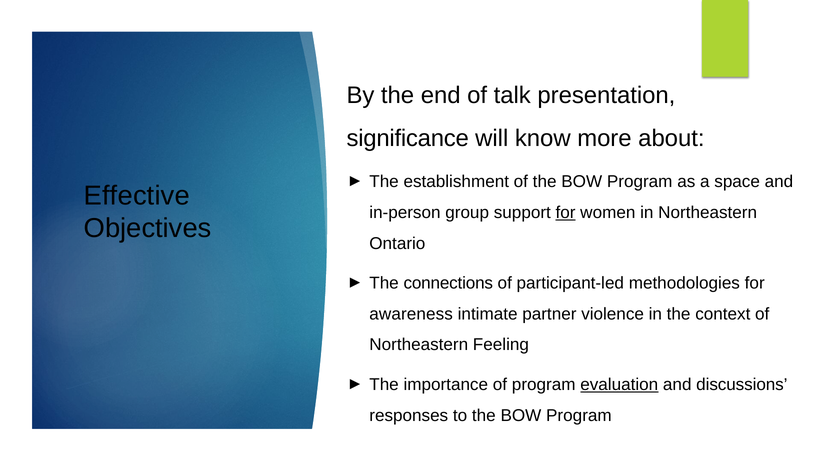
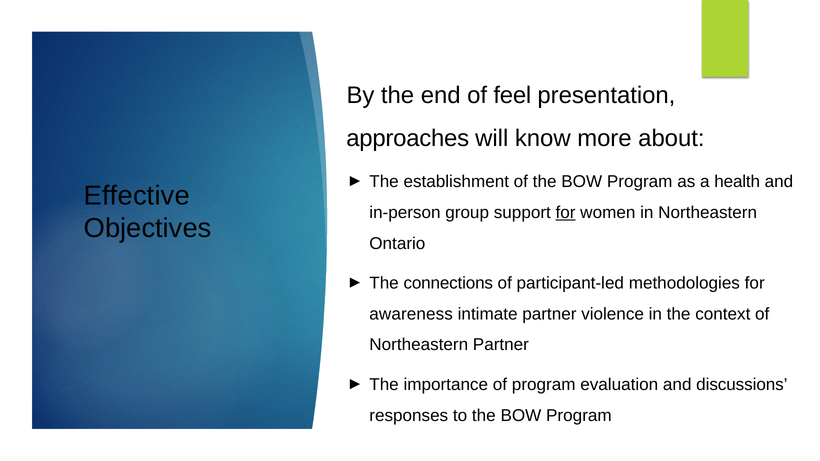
talk: talk -> feel (512, 95)
significance: significance -> approaches (408, 138)
space: space -> health (737, 182)
Northeastern Feeling: Feeling -> Partner (501, 345)
evaluation underline: present -> none (619, 385)
